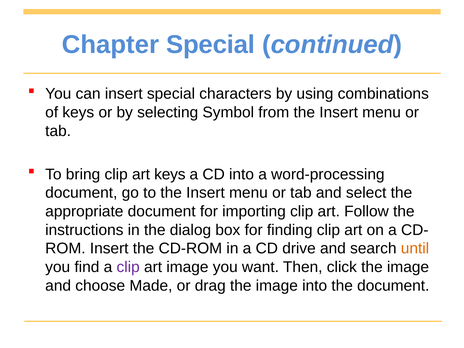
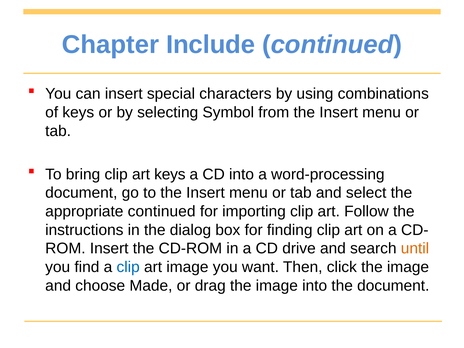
Chapter Special: Special -> Include (211, 45)
appropriate document: document -> continued (162, 211)
clip colour: purple -> blue (128, 267)
